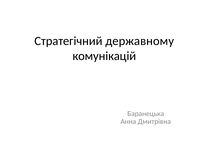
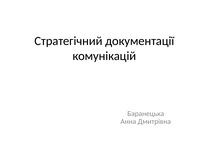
державному: державному -> документації (140, 41)
